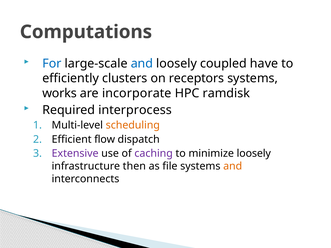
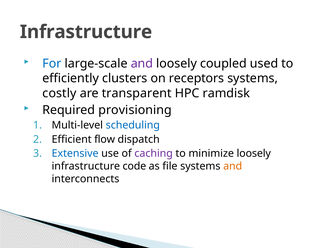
Computations: Computations -> Infrastructure (86, 32)
and colour: blue -> purple (142, 64)
have: have -> used (264, 64)
works: works -> costly (59, 93)
incorporate: incorporate -> transparent (137, 93)
interprocess: interprocess -> provisioning (135, 110)
scheduling colour: orange -> blue (133, 125)
Extensive colour: purple -> blue (75, 154)
then: then -> code (134, 166)
